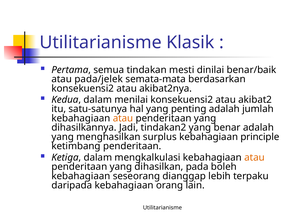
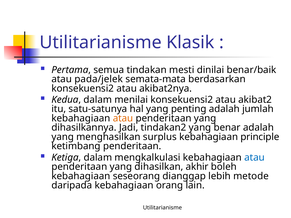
atau colour: orange -> blue (255, 158)
pada: pada -> akhir (197, 167)
terpaku: terpaku -> metode (251, 176)
